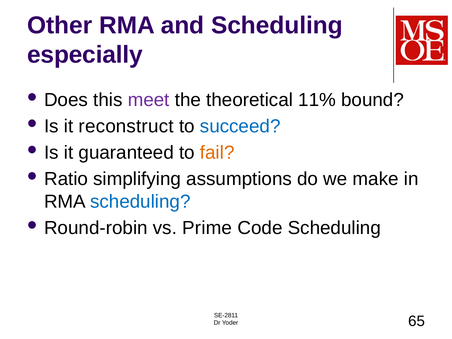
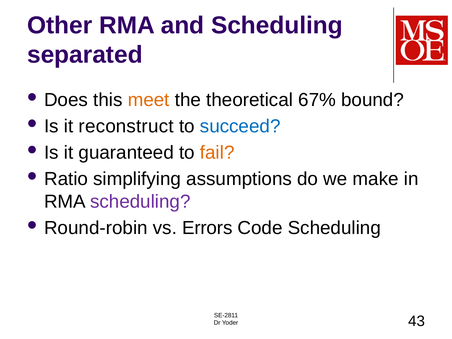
especially: especially -> separated (85, 55)
meet colour: purple -> orange (149, 100)
11%: 11% -> 67% (317, 100)
scheduling colour: blue -> purple (140, 202)
Prime: Prime -> Errors (207, 228)
65: 65 -> 43 (417, 321)
